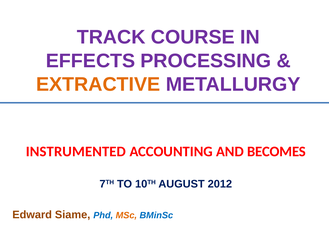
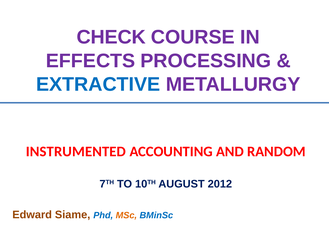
TRACK: TRACK -> CHECK (111, 37)
EXTRACTIVE colour: orange -> blue (98, 84)
BECOMES: BECOMES -> RANDOM (276, 151)
